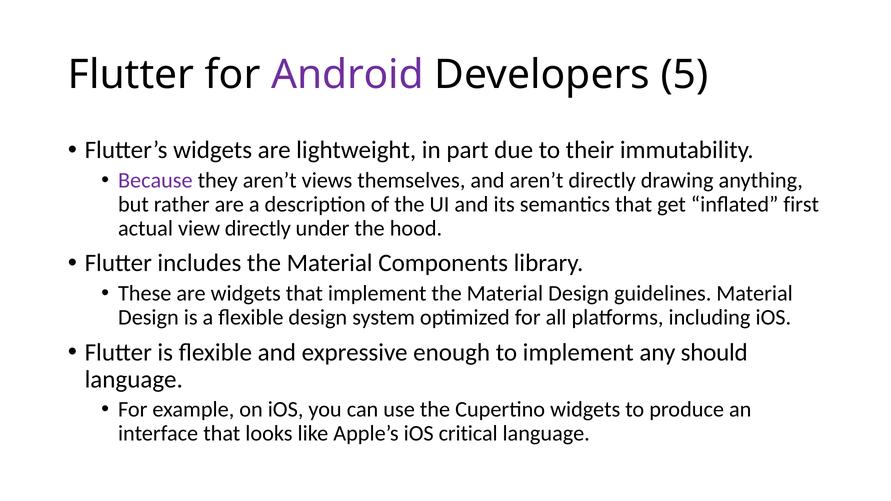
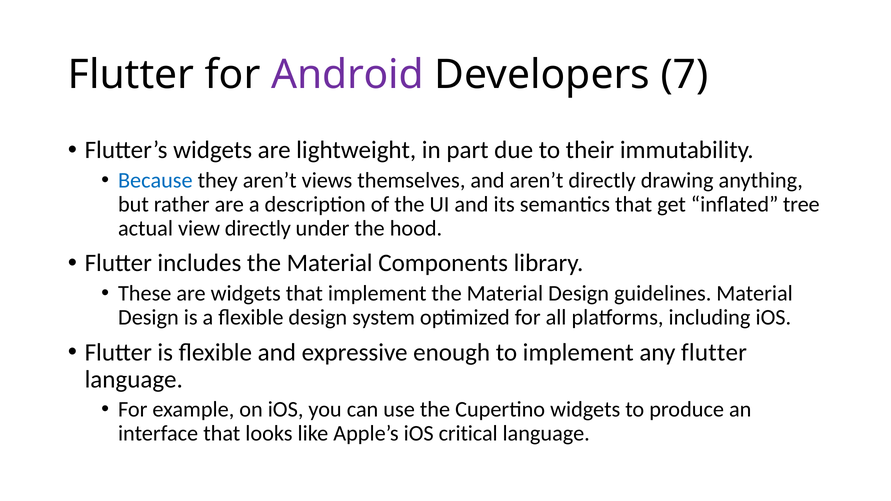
5: 5 -> 7 (685, 75)
Because colour: purple -> blue (155, 180)
first: first -> tree (801, 204)
any should: should -> flutter (714, 352)
